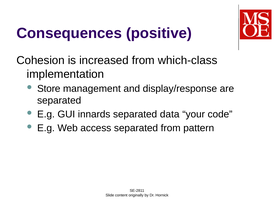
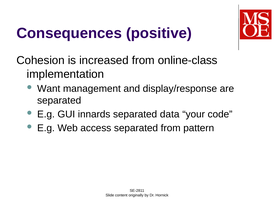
which-class: which-class -> online-class (188, 61)
Store: Store -> Want (49, 89)
